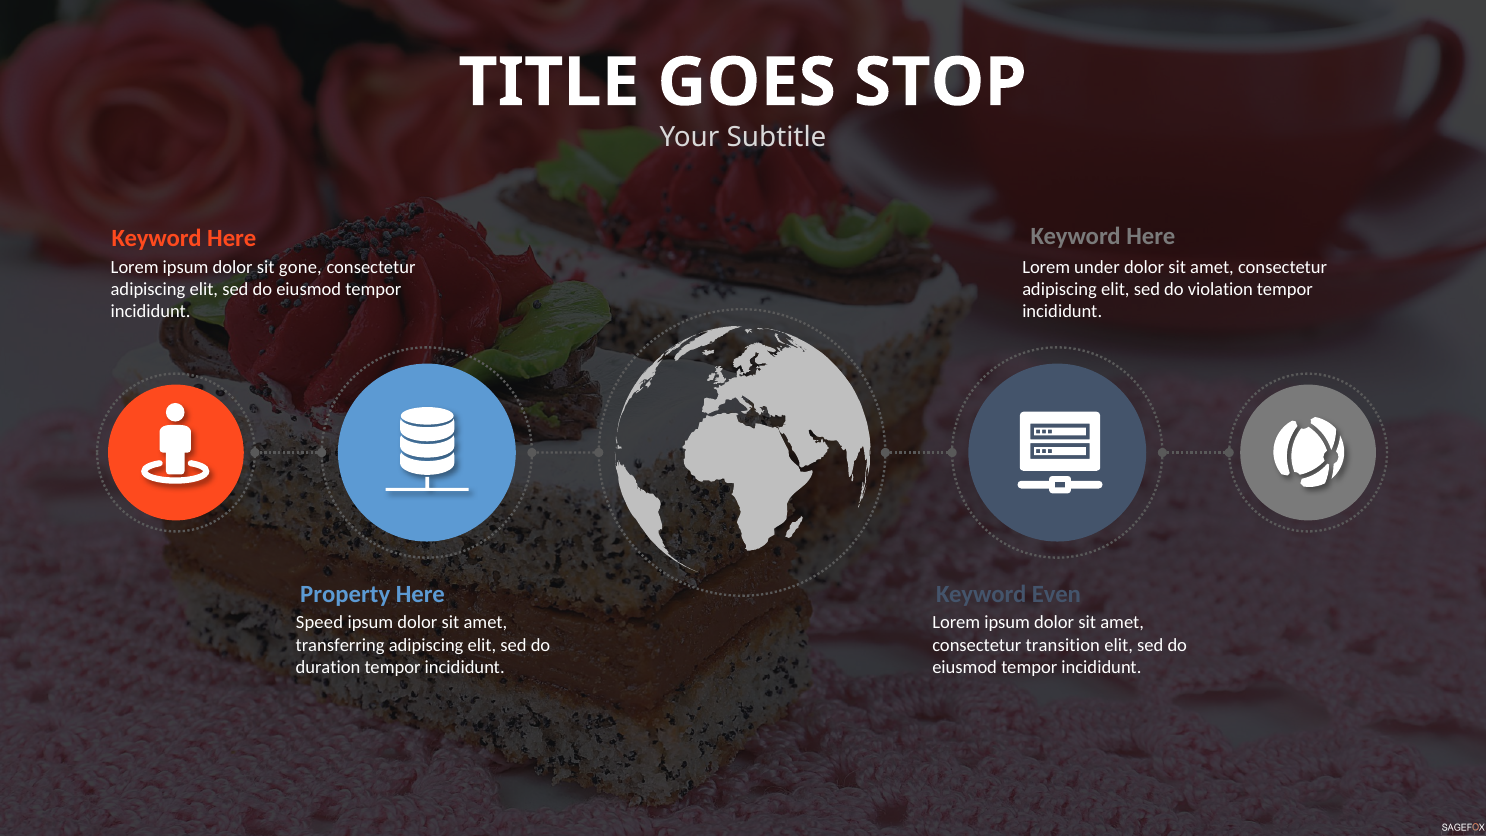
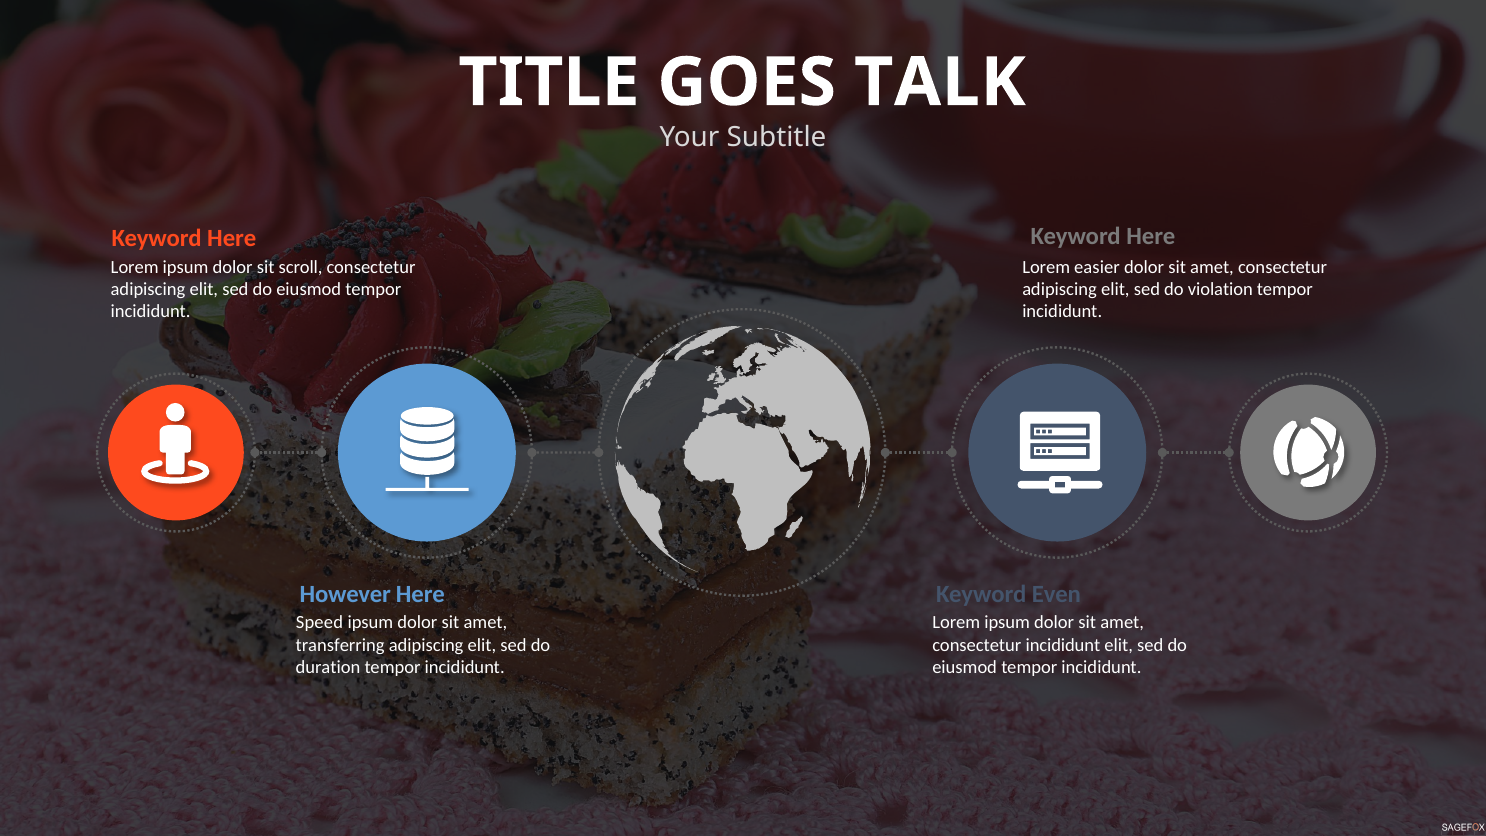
STOP: STOP -> TALK (940, 83)
gone: gone -> scroll (301, 267)
under: under -> easier (1097, 267)
Property: Property -> However (345, 595)
consectetur transition: transition -> incididunt (1063, 645)
